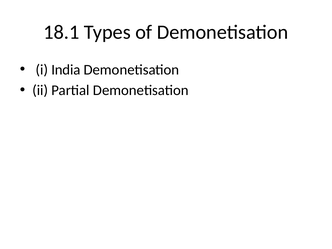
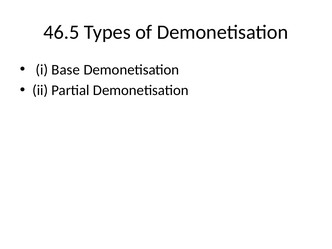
18.1: 18.1 -> 46.5 (61, 32)
India: India -> Base (66, 70)
